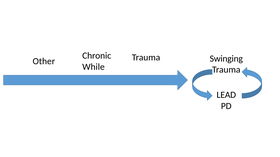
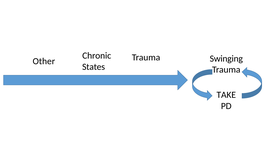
While: While -> States (94, 67)
LEAD: LEAD -> TAKE (226, 95)
